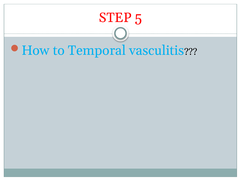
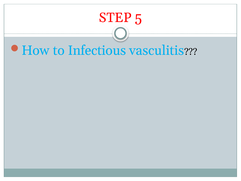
Temporal: Temporal -> Infectious (97, 50)
